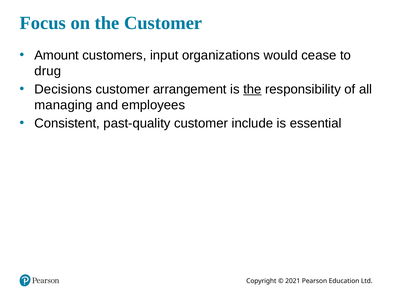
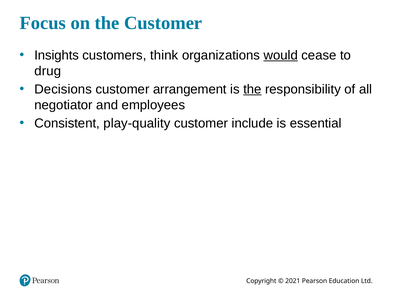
Amount: Amount -> Insights (57, 55)
input: input -> think (164, 55)
would underline: none -> present (281, 55)
managing: managing -> negotiator (64, 105)
past-quality: past-quality -> play-quality (137, 123)
